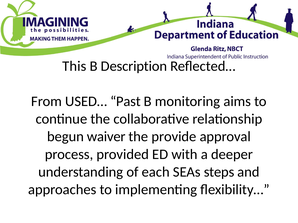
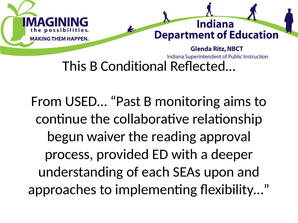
Description: Description -> Conditional (134, 66)
provide: provide -> reading (174, 137)
steps: steps -> upon (219, 172)
